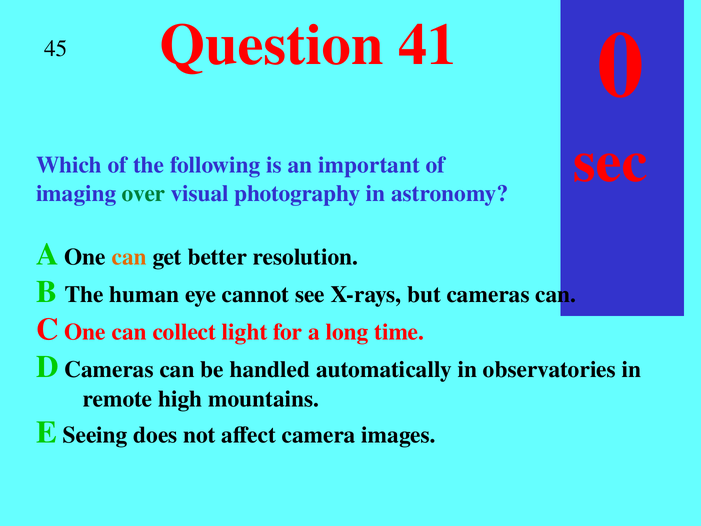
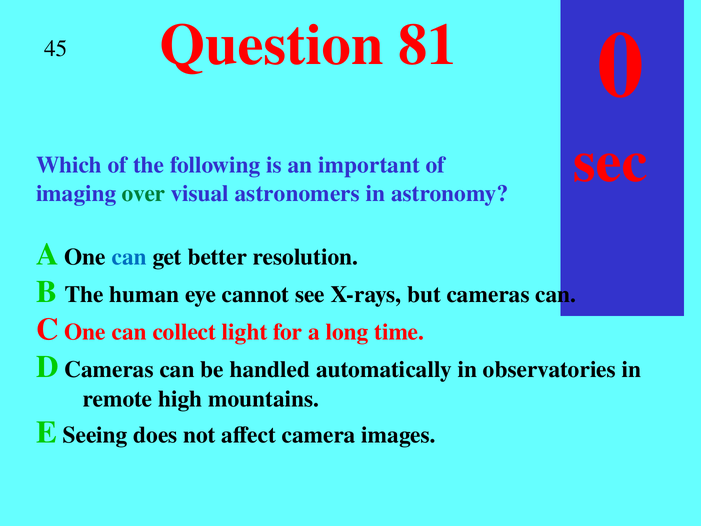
41: 41 -> 81 (427, 45)
photography: photography -> astronomers (297, 193)
can colour: orange -> blue (129, 257)
